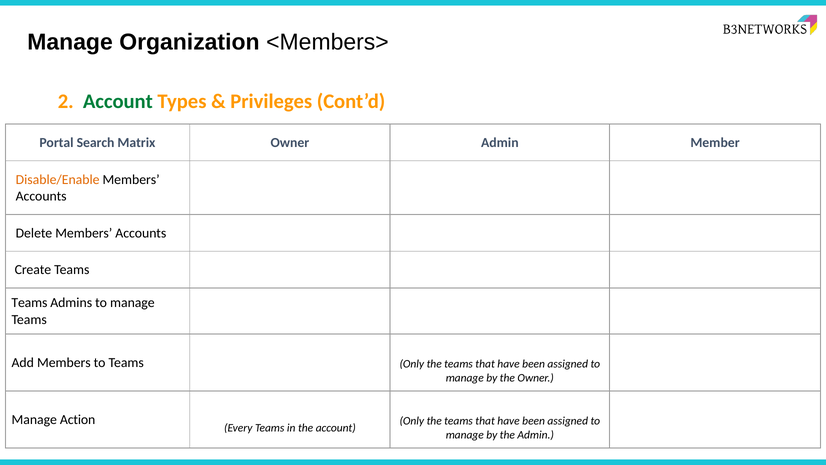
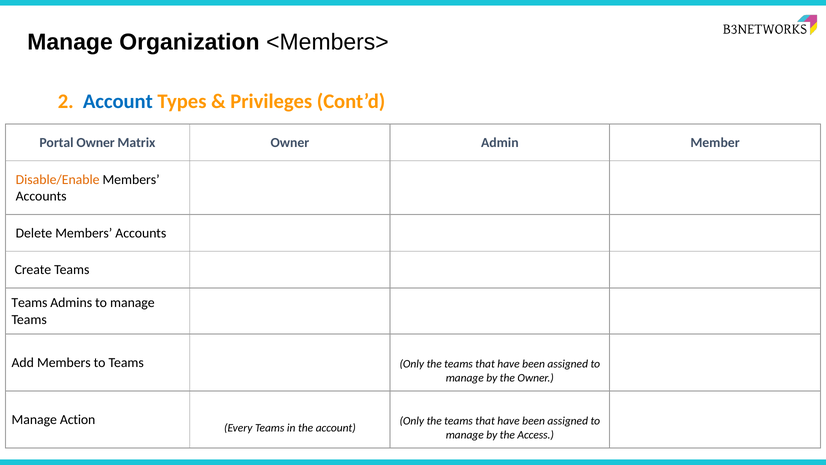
Account colour: green -> blue (118, 101)
Portal Search: Search -> Owner (96, 143)
the Admin: Admin -> Access (536, 435)
